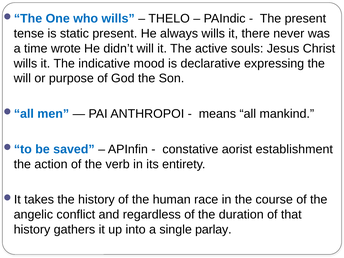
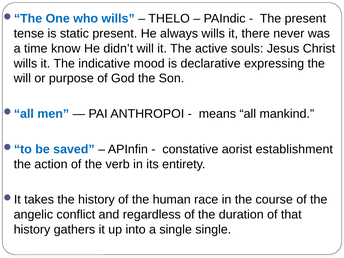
wrote: wrote -> know (66, 49)
single parlay: parlay -> single (213, 229)
